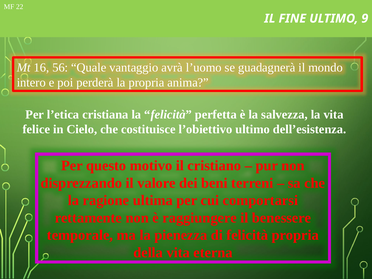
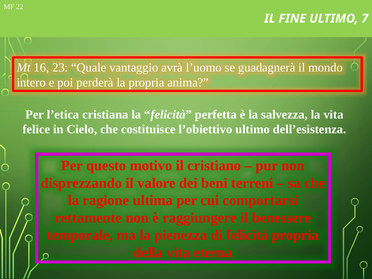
9: 9 -> 7 (365, 19)
56: 56 -> 23 (60, 68)
